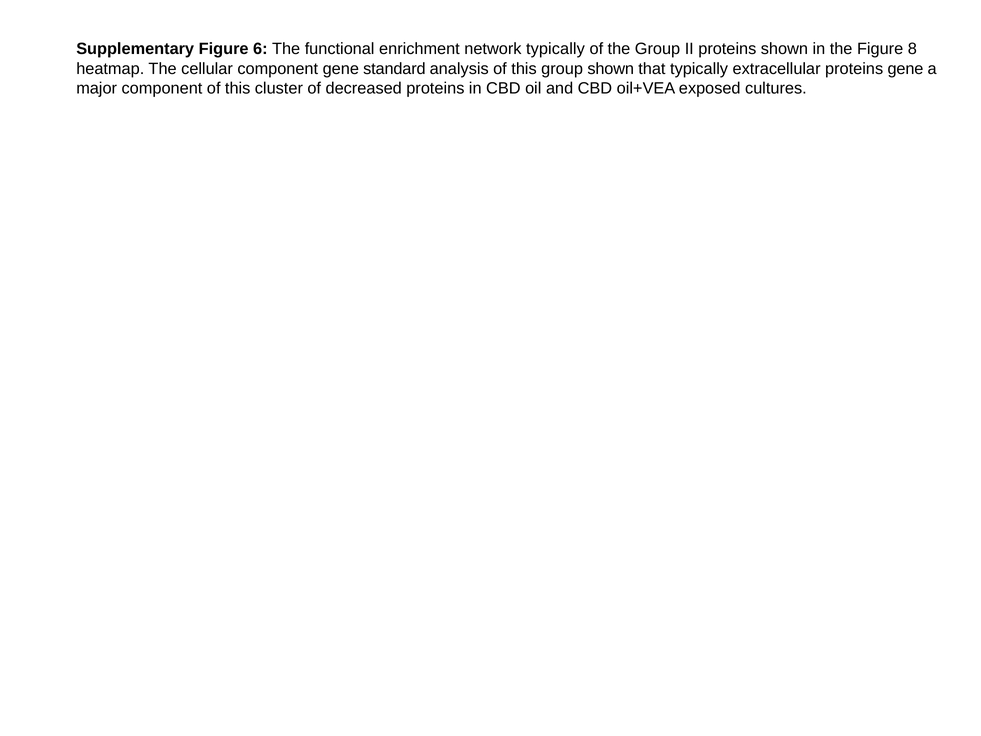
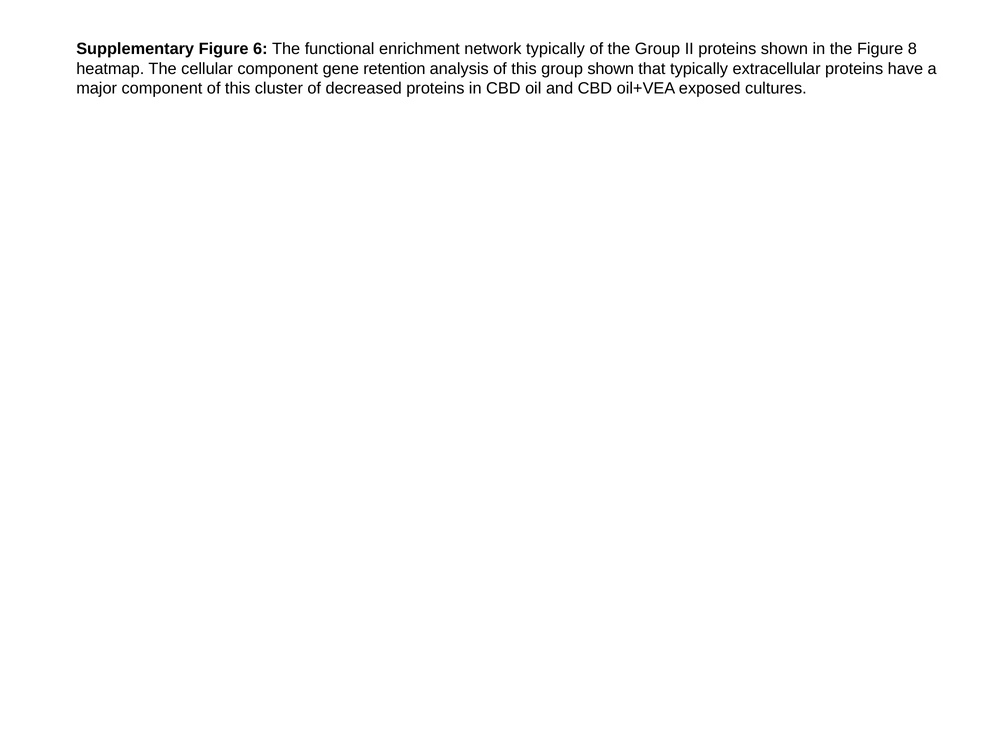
standard: standard -> retention (394, 69)
proteins gene: gene -> have (905, 69)
